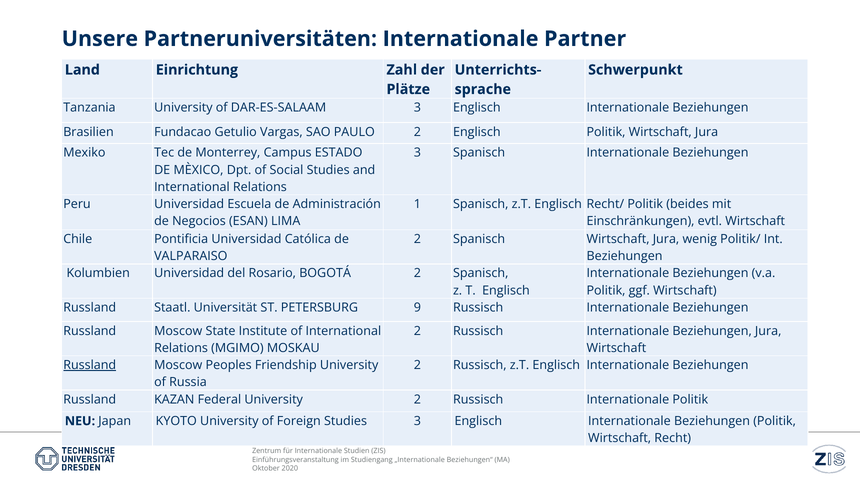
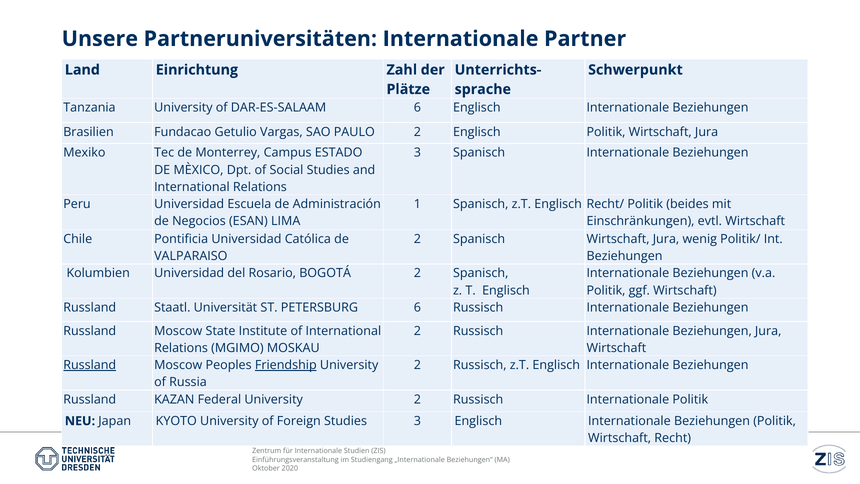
DAR-ES-SALAAM 3: 3 -> 6 (417, 108)
PETERSBURG 9: 9 -> 6 (417, 307)
Friendship underline: none -> present (286, 365)
